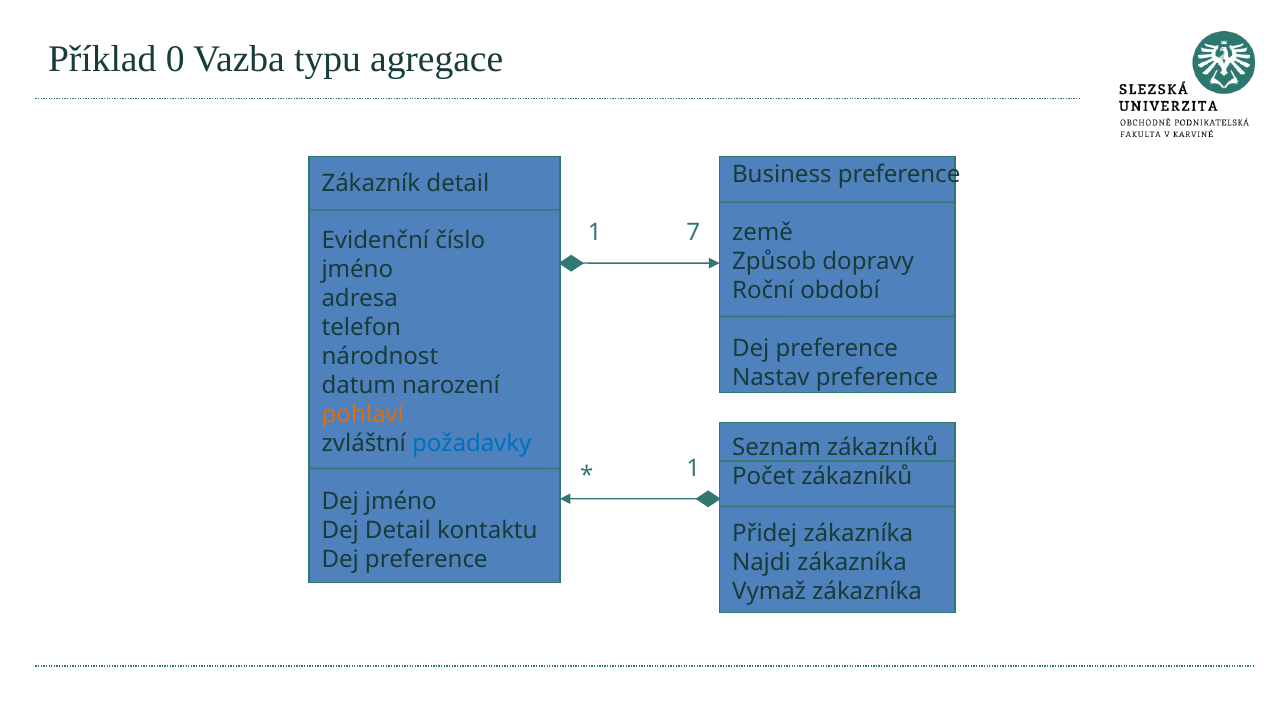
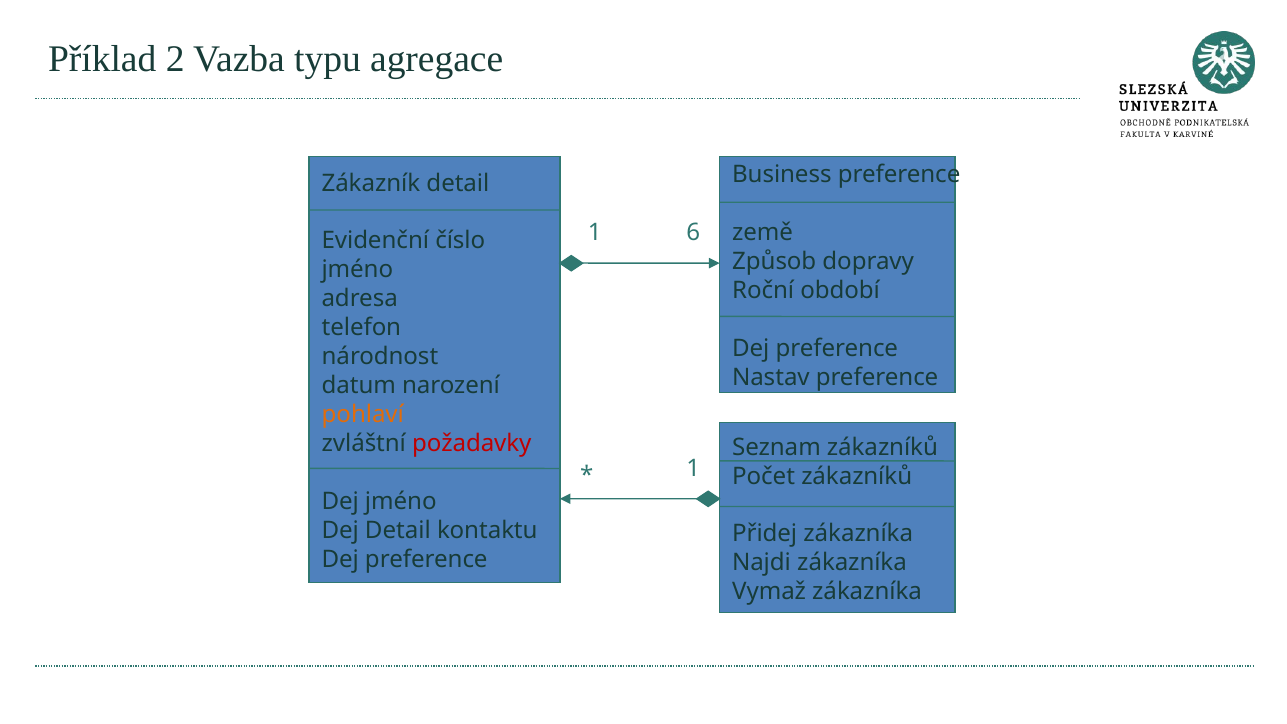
0: 0 -> 2 (175, 59)
7: 7 -> 6 (693, 232)
požadavky colour: blue -> red (472, 444)
